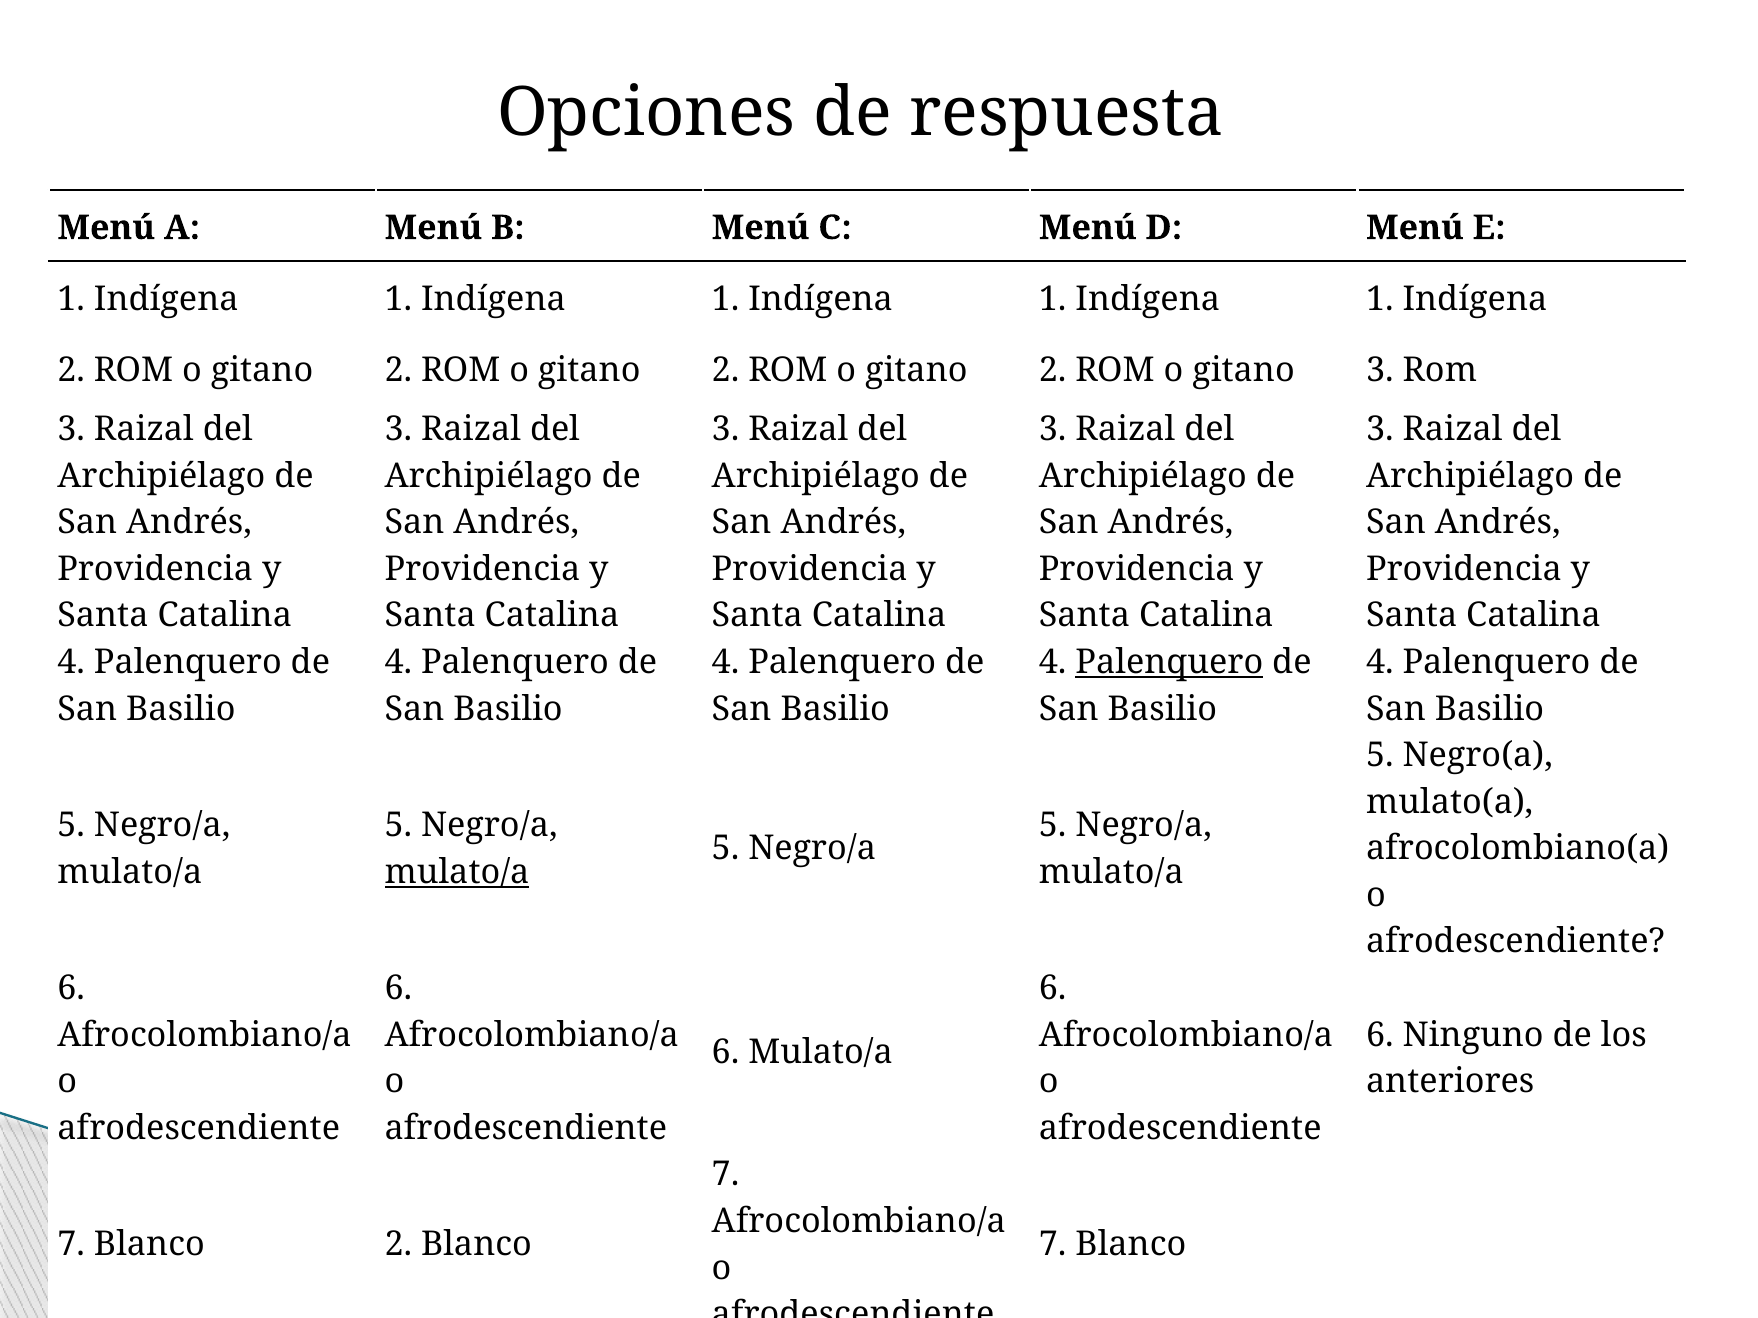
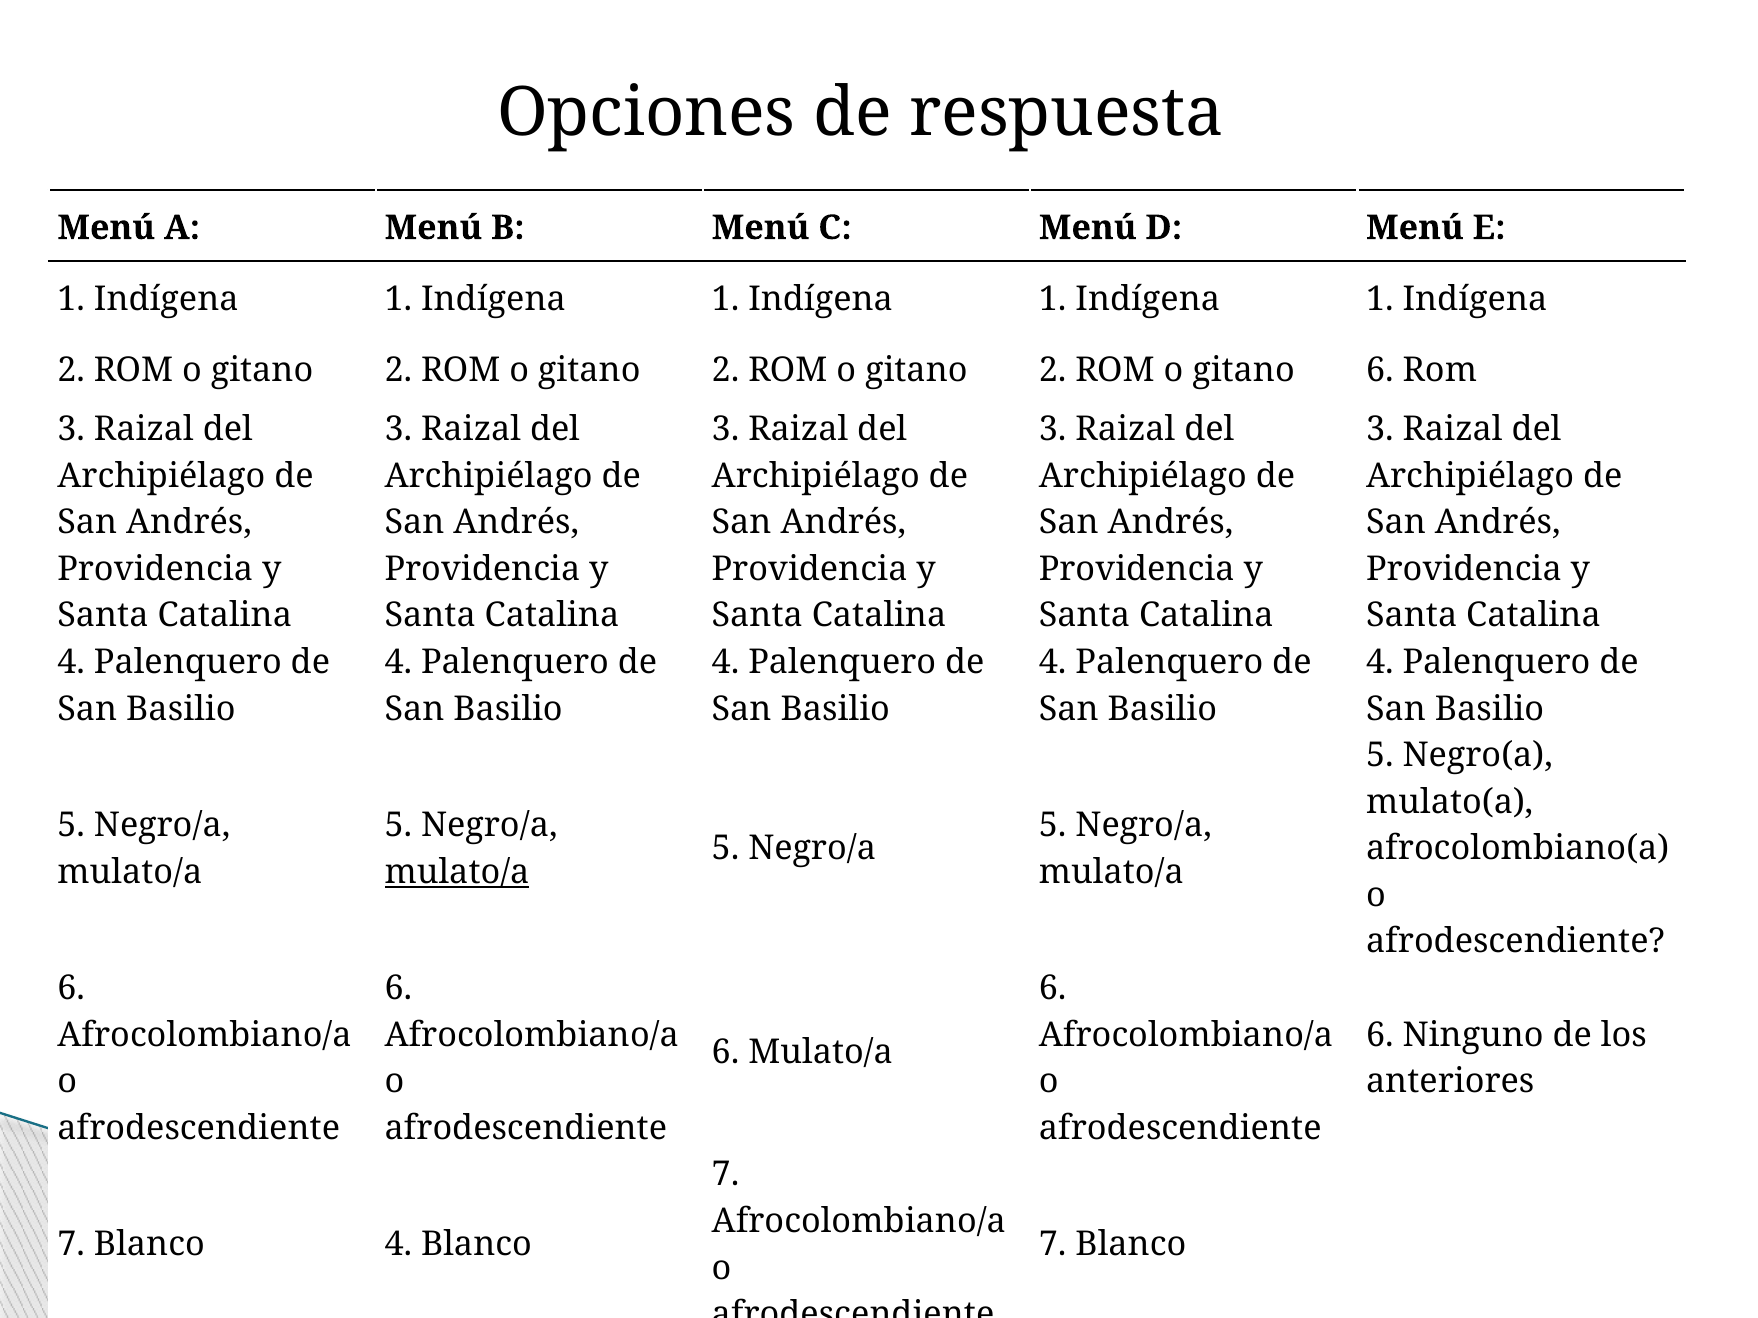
gitano 3: 3 -> 6 (1380, 371)
Palenquero underline: present -> none (1169, 663)
Blanco 2: 2 -> 4 (398, 1245)
